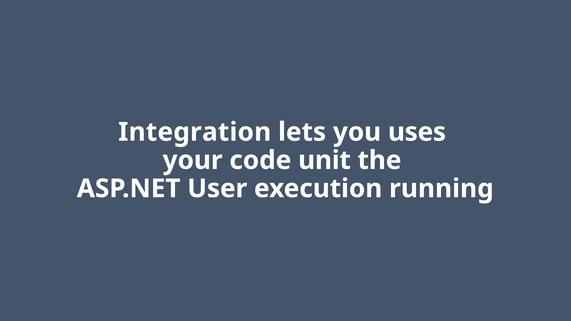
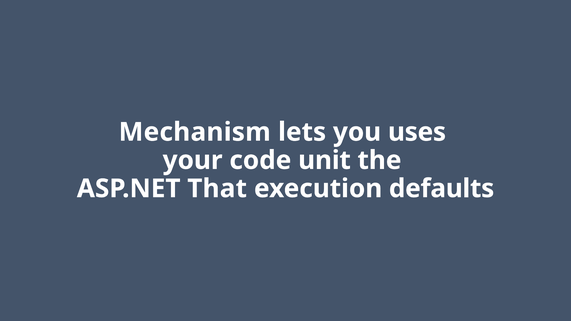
Integration: Integration -> Mechanism (195, 132)
User: User -> That (217, 189)
running: running -> defaults (442, 189)
